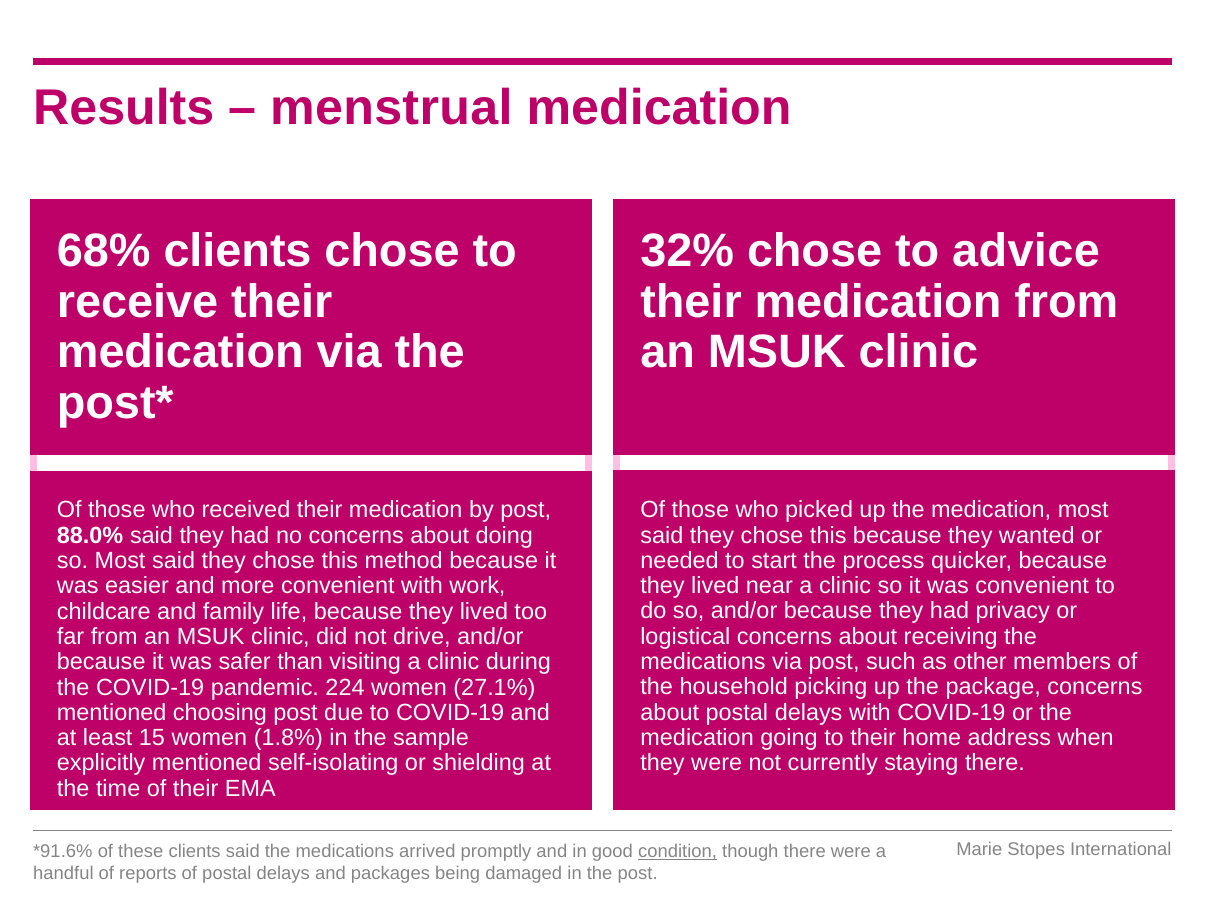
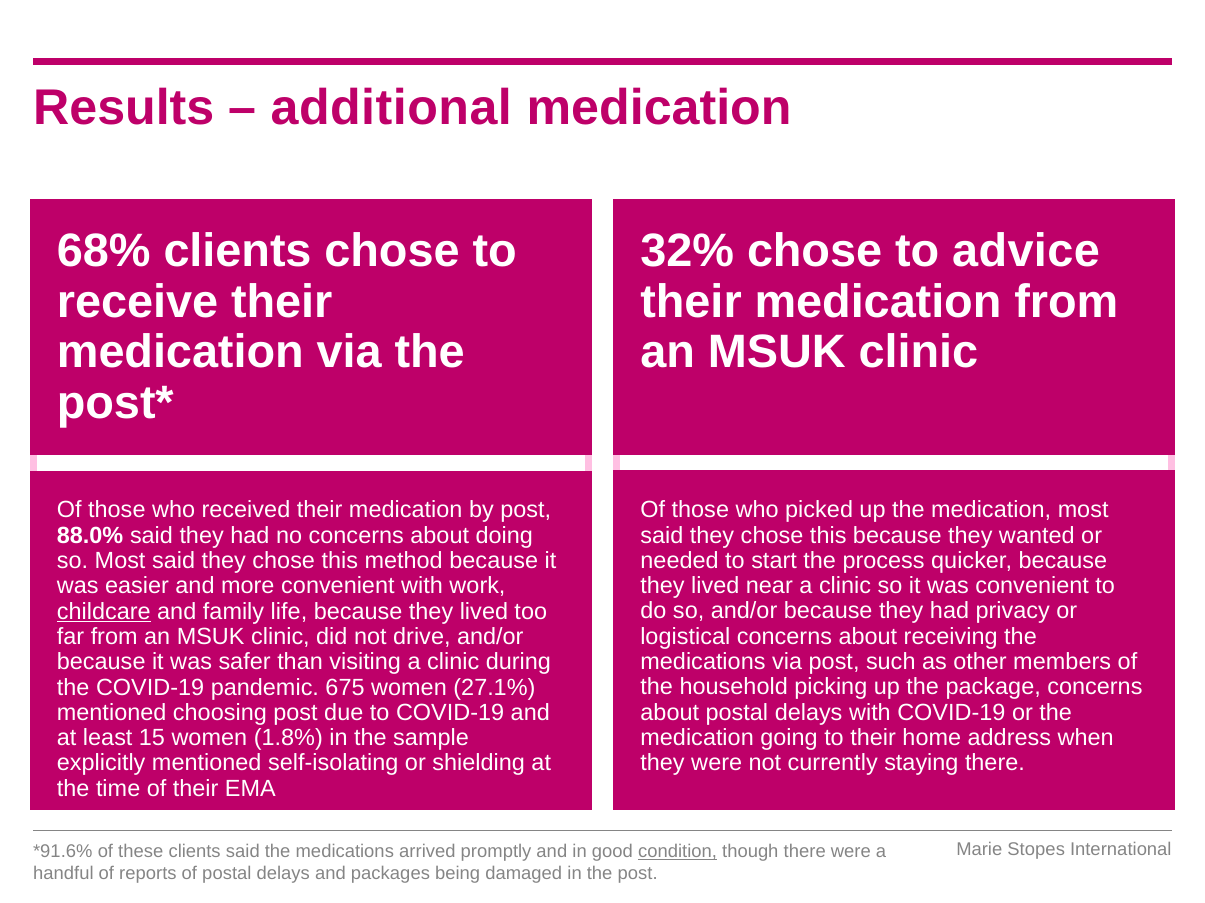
menstrual: menstrual -> additional (391, 108)
childcare underline: none -> present (104, 612)
224: 224 -> 675 (345, 688)
